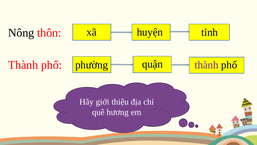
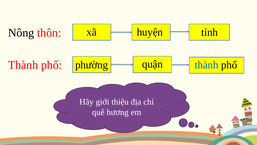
thành colour: purple -> blue (207, 65)
